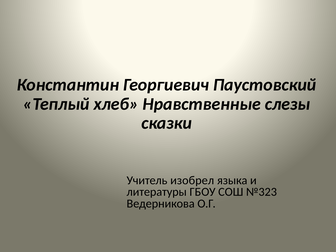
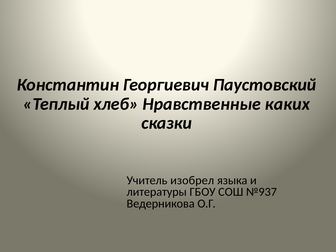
слезы: слезы -> каких (287, 104)
№323: №323 -> №937 (261, 192)
